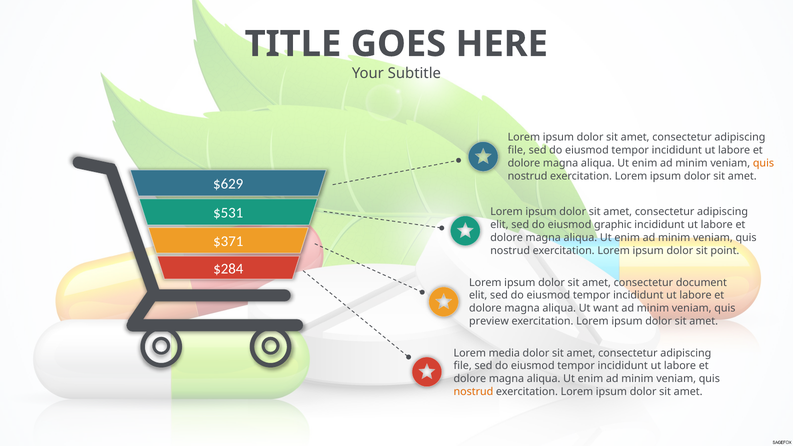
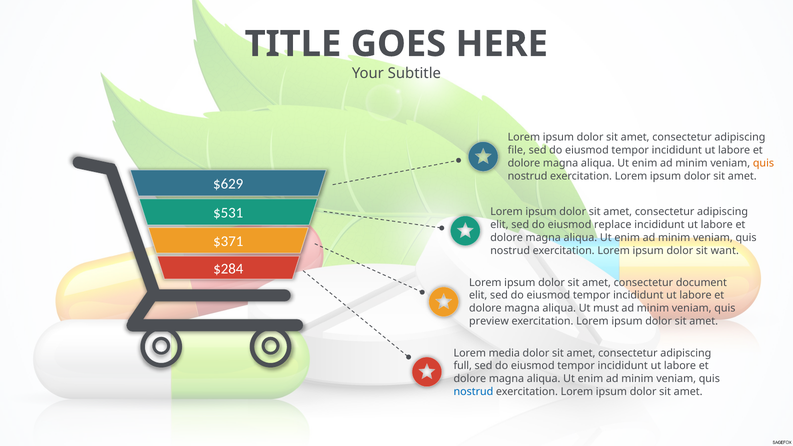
graphic: graphic -> replace (613, 225)
point: point -> want (725, 251)
want: want -> must (606, 308)
file: file -> full (463, 366)
nostrud colour: orange -> blue (473, 392)
